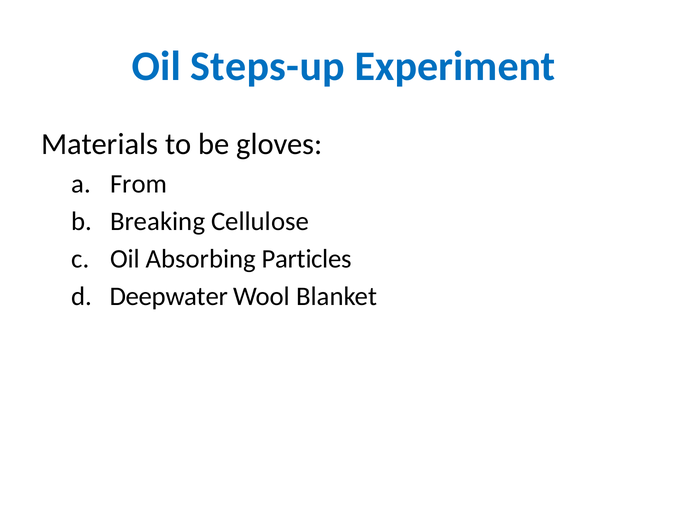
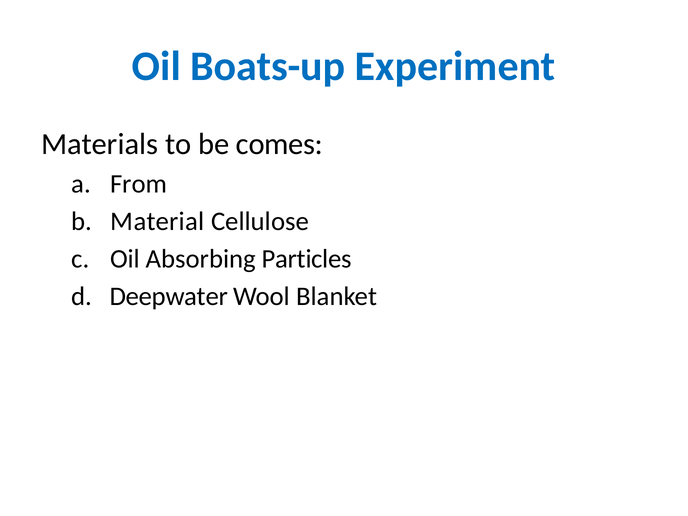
Steps-up: Steps-up -> Boats-up (268, 67)
gloves: gloves -> comes (280, 144)
Breaking: Breaking -> Material (157, 221)
